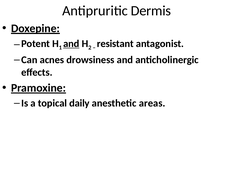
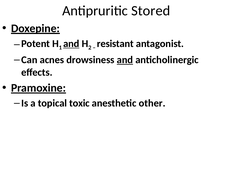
Dermis: Dermis -> Stored (151, 11)
and underline: none -> present (125, 60)
daily: daily -> toxic (79, 103)
areas: areas -> other (152, 103)
